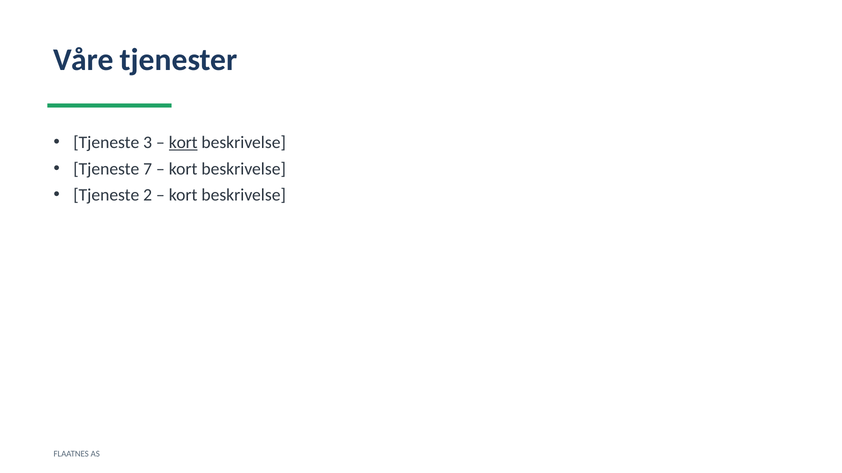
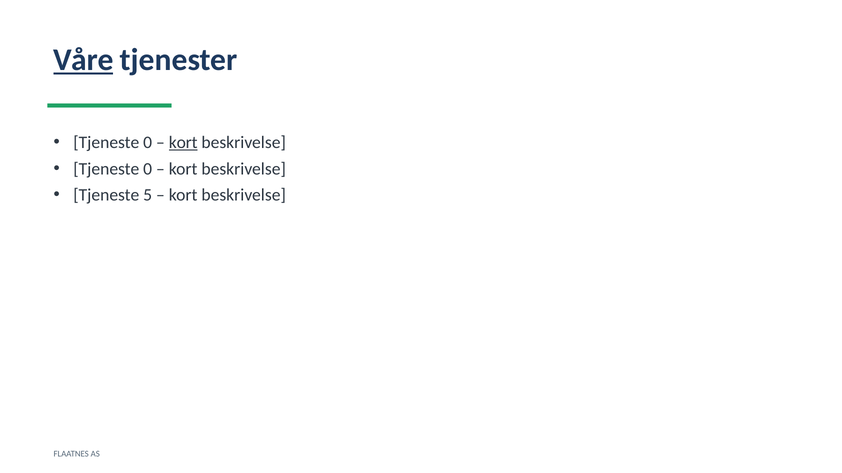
Våre underline: none -> present (83, 60)
3: 3 -> 0 (148, 143)
7: 7 -> 0 (148, 169)
2: 2 -> 5 (148, 195)
